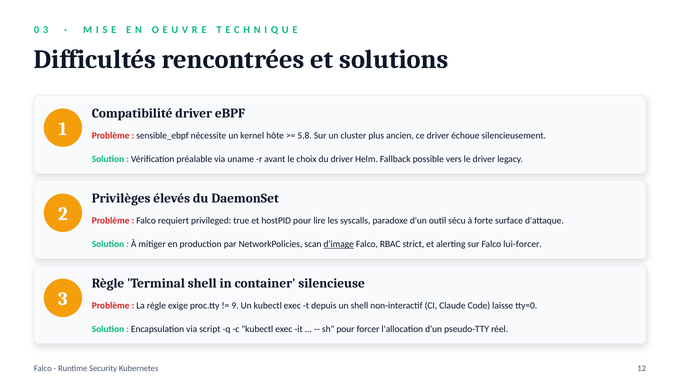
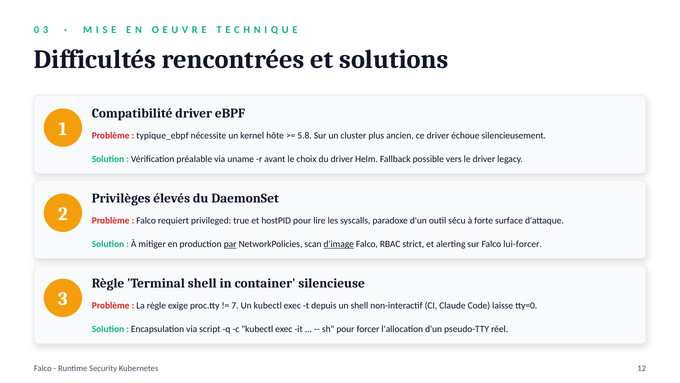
sensible_ebpf: sensible_ebpf -> typique_ebpf (162, 135)
par underline: none -> present (230, 244)
9: 9 -> 7 (235, 305)
